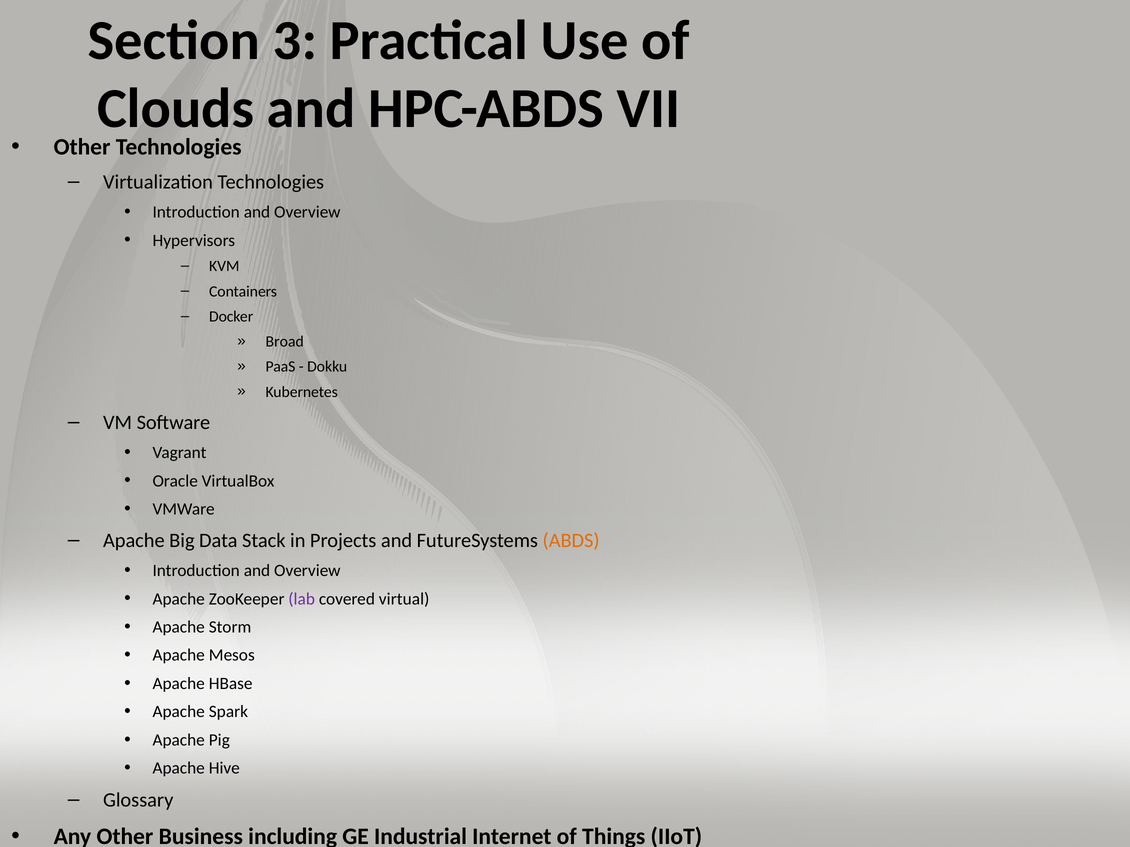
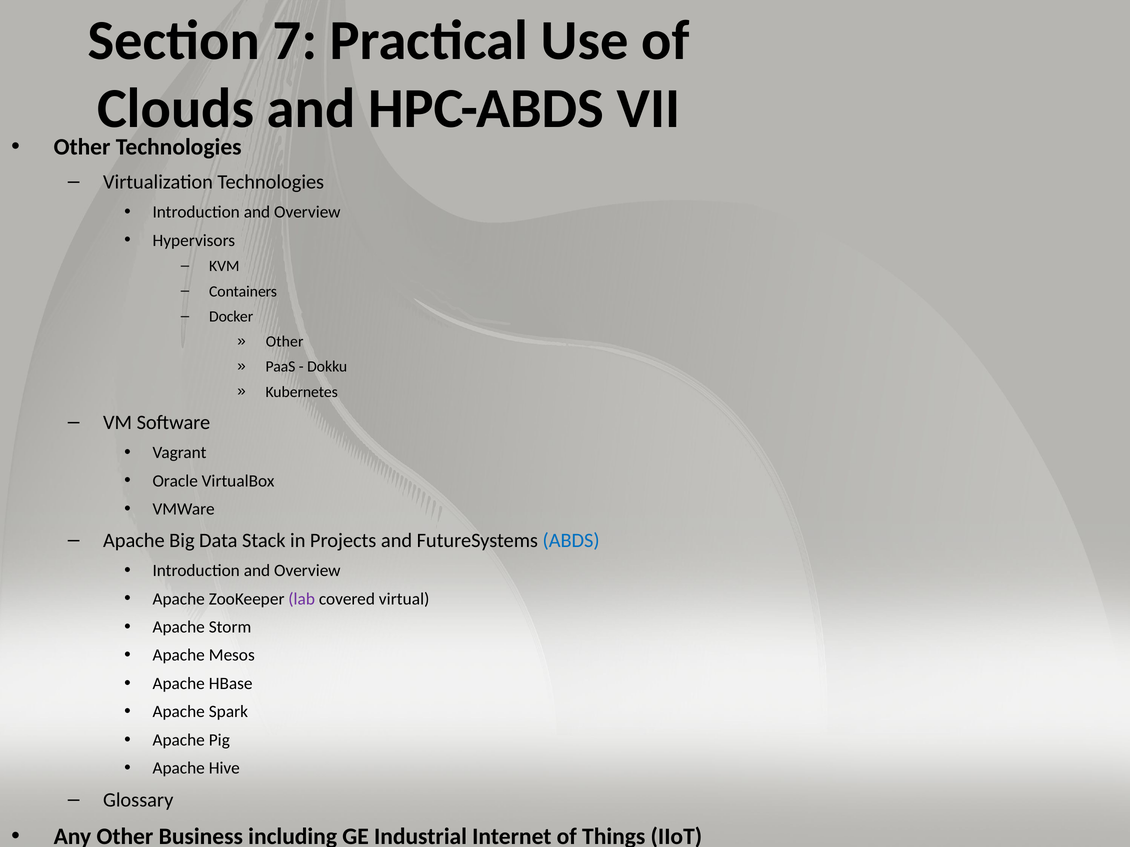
3: 3 -> 7 (295, 41)
Broad: Broad -> Other (285, 342)
ABDS colour: orange -> blue (571, 541)
